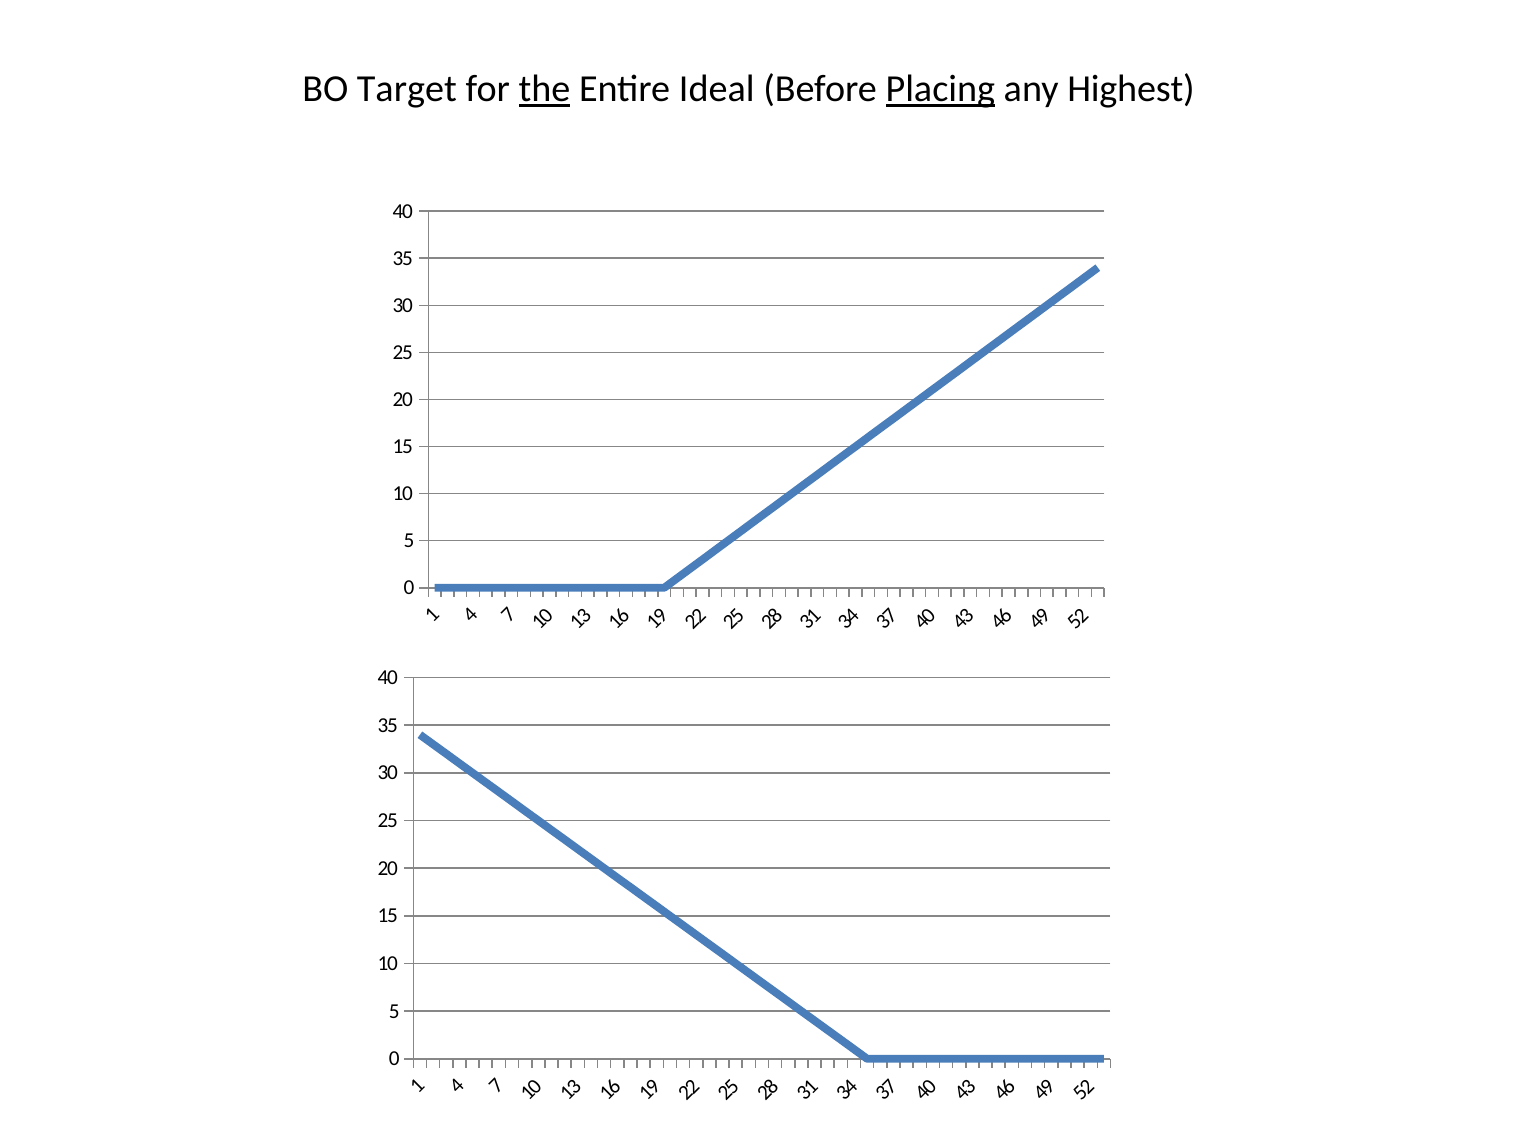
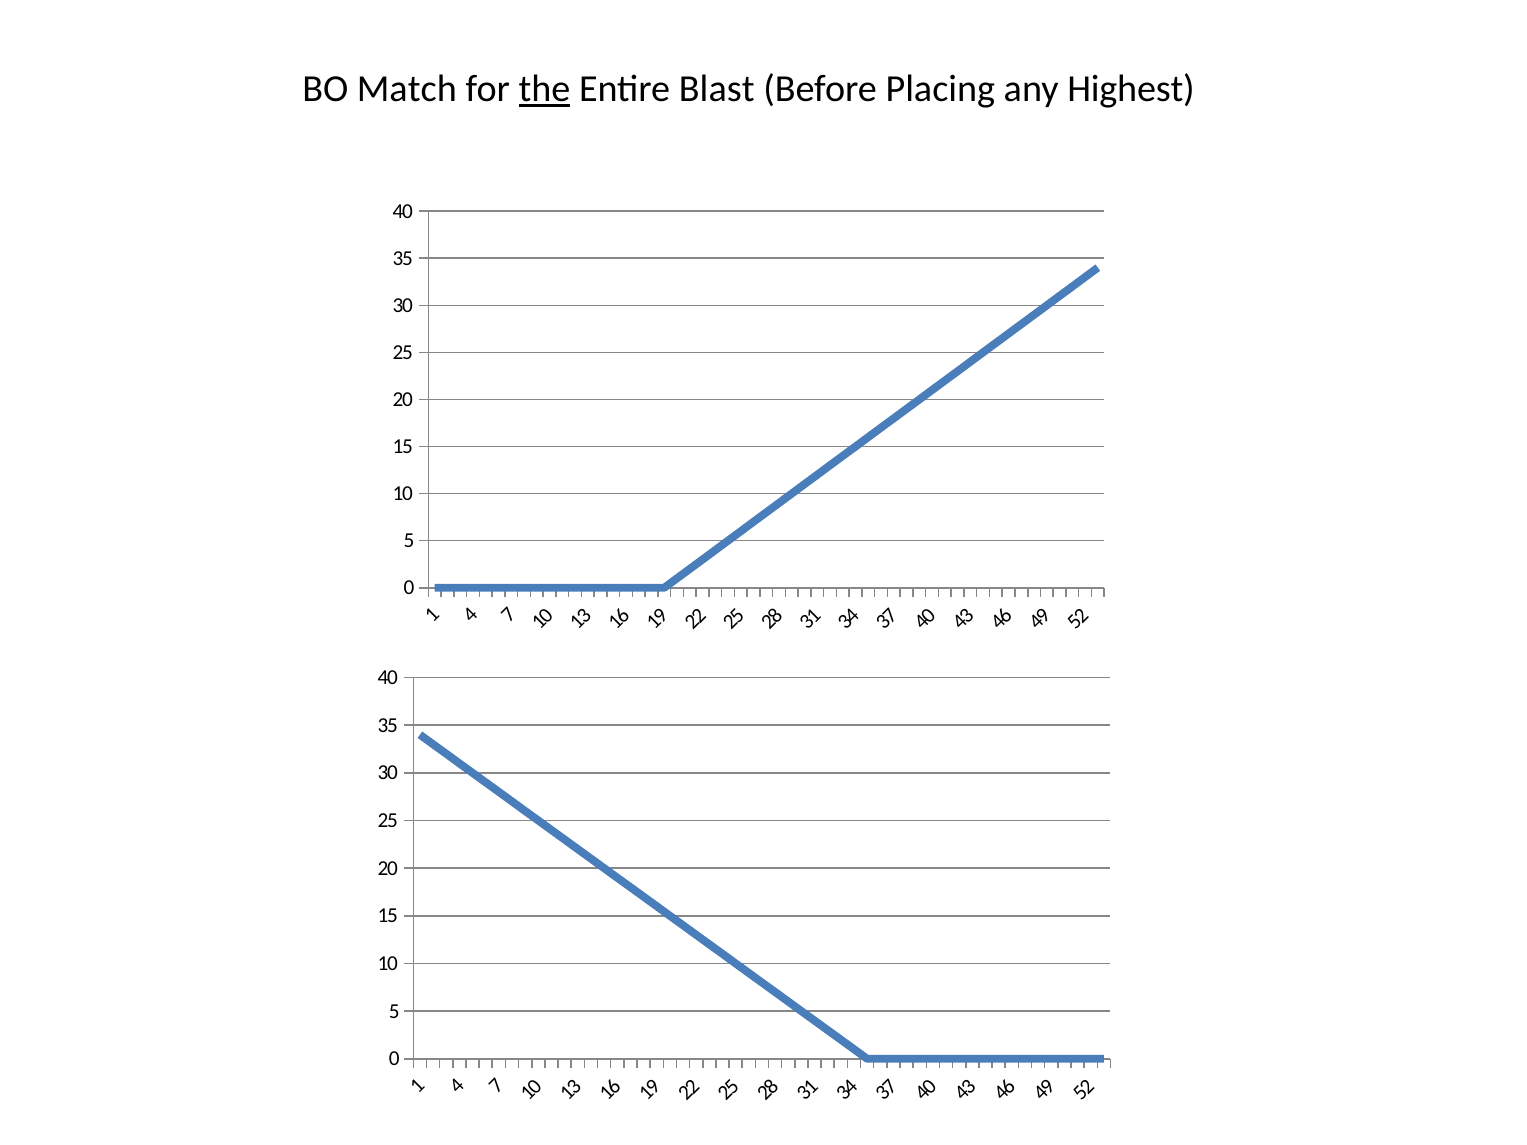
Target: Target -> Match (407, 89)
Ideal: Ideal -> Blast (717, 89)
Placing underline: present -> none (940, 89)
